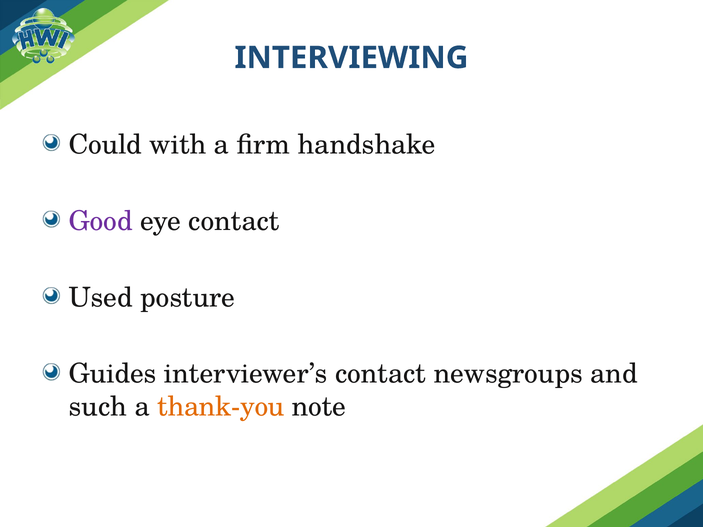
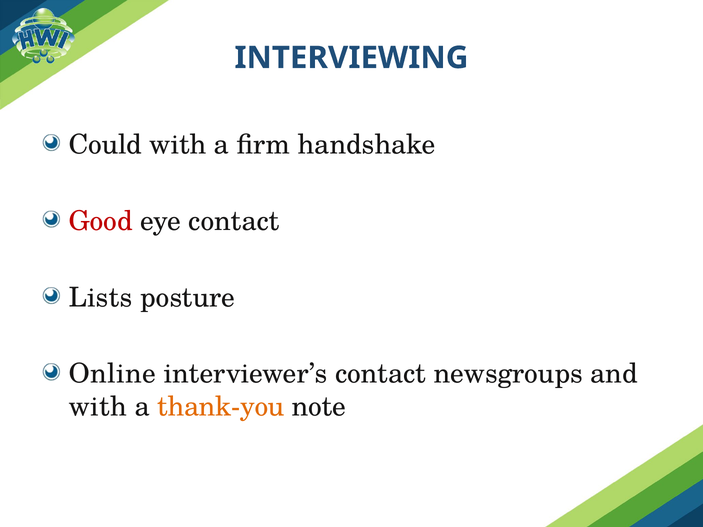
Good colour: purple -> red (101, 221)
Used: Used -> Lists (101, 298)
Guides: Guides -> Online (112, 374)
such: such -> with (98, 407)
